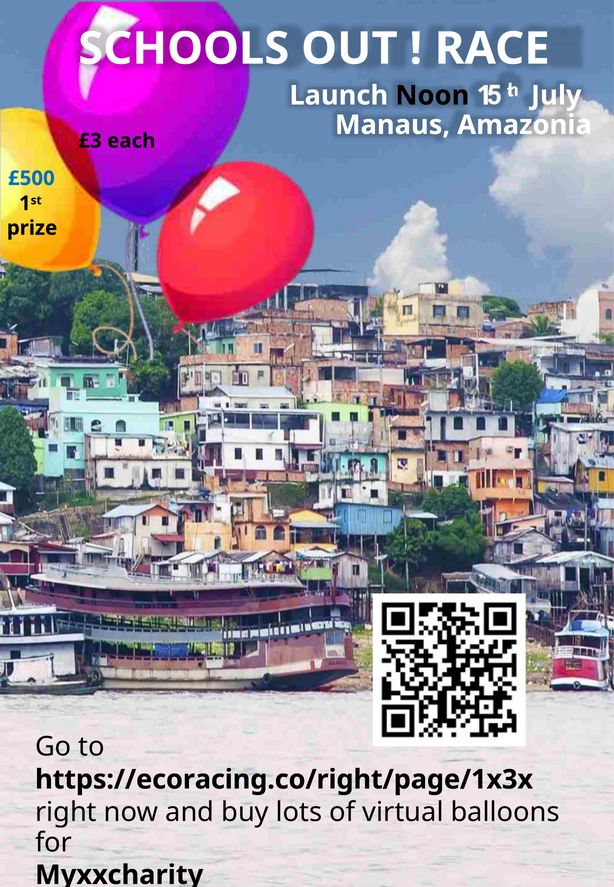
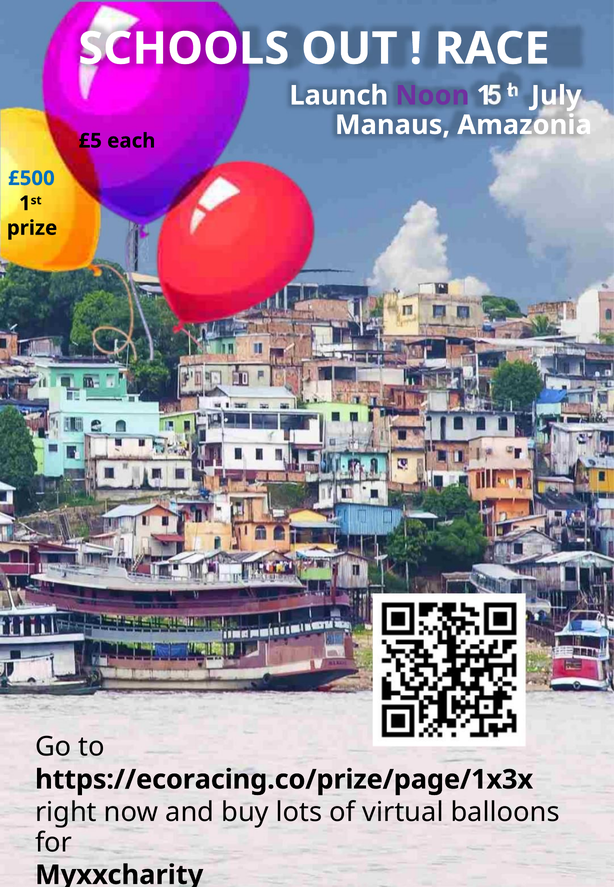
Noon colour: black -> purple (432, 96)
£3: £3 -> £5 (90, 141)
https://ecoracing.co/right/page/1x3x: https://ecoracing.co/right/page/1x3x -> https://ecoracing.co/prize/page/1x3x (284, 779)
